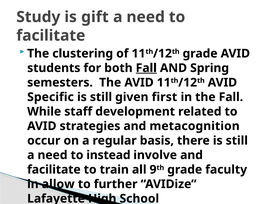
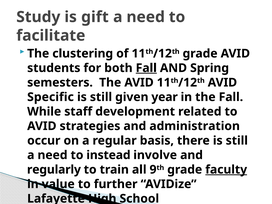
first: first -> year (165, 97)
metacognition: metacognition -> administration (195, 126)
facilitate: facilitate -> regularly (54, 170)
faculty underline: none -> present (226, 170)
allow: allow -> value (58, 184)
